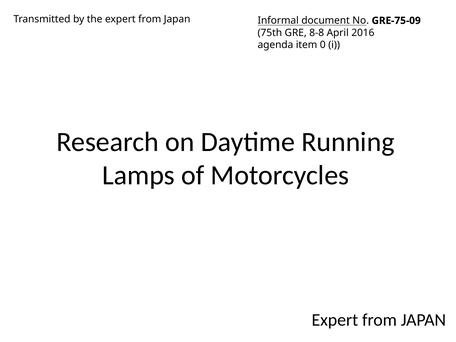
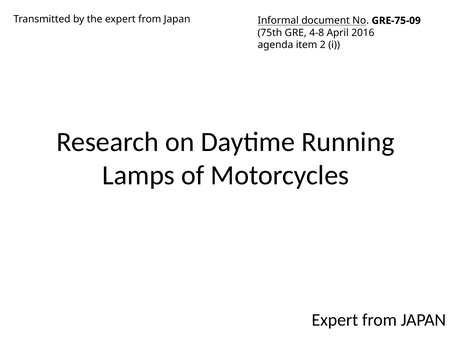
8-8: 8-8 -> 4-8 (317, 33)
0: 0 -> 2 (323, 45)
